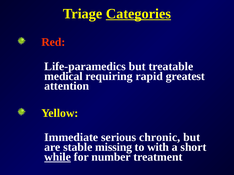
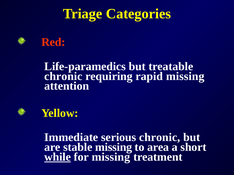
Categories underline: present -> none (138, 14)
medical: medical -> chronic (63, 76)
rapid greatest: greatest -> missing (185, 76)
with: with -> area (158, 148)
for number: number -> missing (111, 157)
